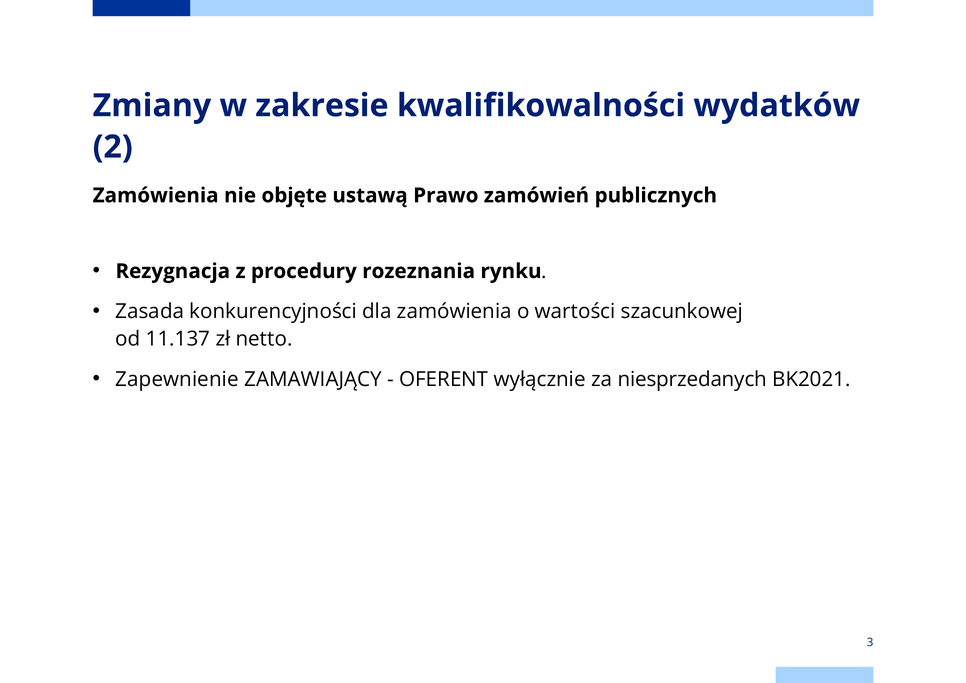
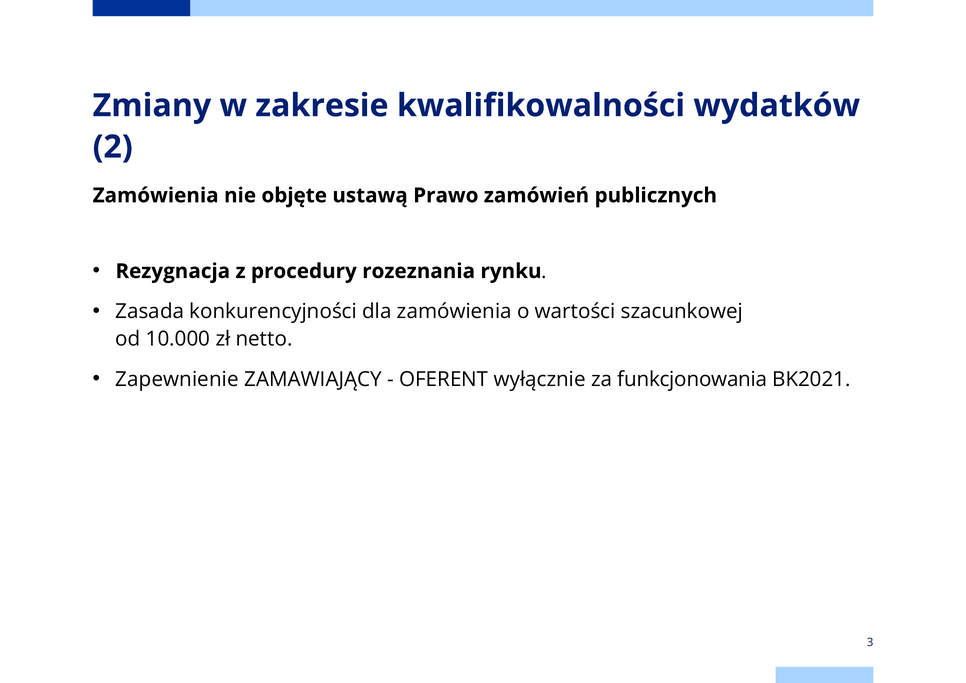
11.137: 11.137 -> 10.000 (178, 339)
niesprzedanych: niesprzedanych -> funkcjonowania (692, 379)
